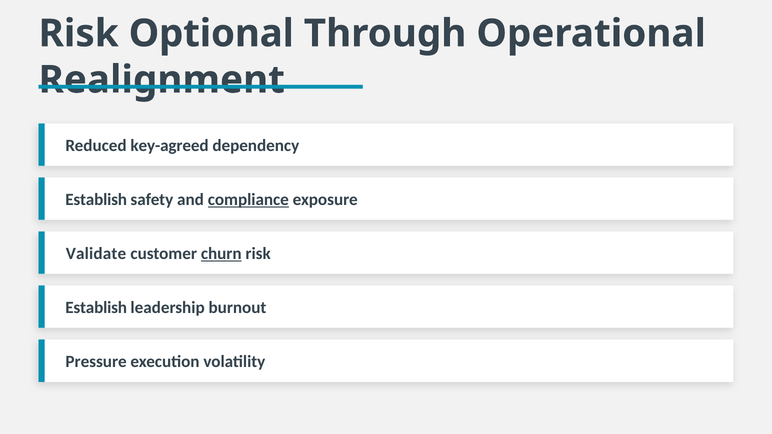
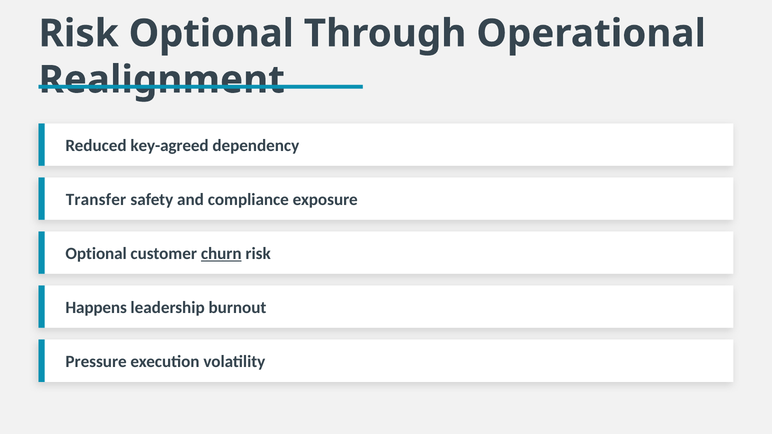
Establish: Establish -> Transfer (96, 200)
compliance underline: present -> none (248, 200)
Validate: Validate -> Optional (96, 254)
Establish: Establish -> Happens (96, 308)
